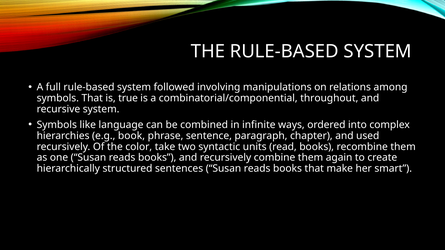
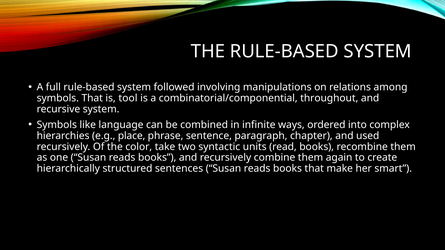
true: true -> tool (128, 98)
book: book -> place (132, 136)
